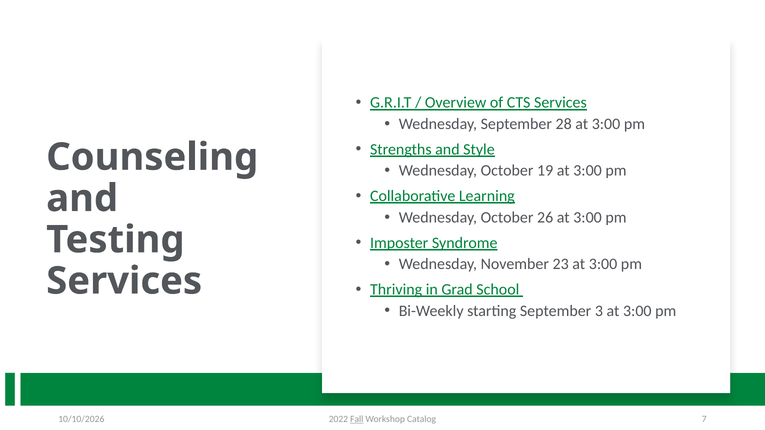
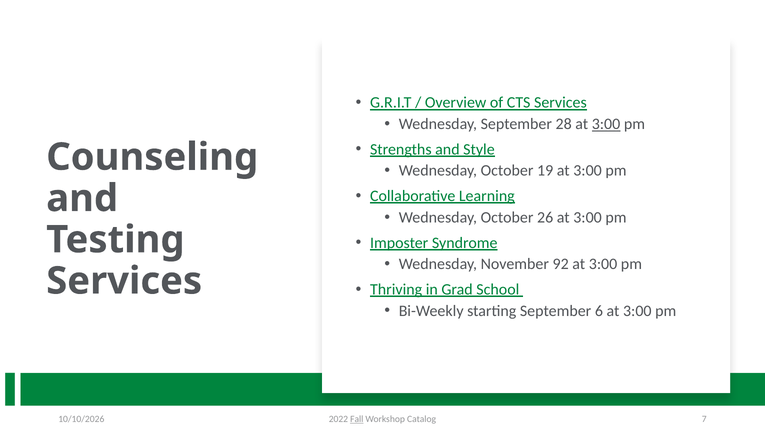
3:00 underline: none -> present (606, 124)
23: 23 -> 92 (561, 264)
3: 3 -> 6 (599, 311)
